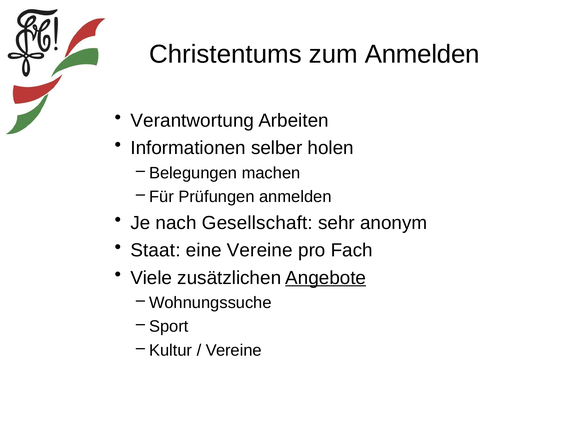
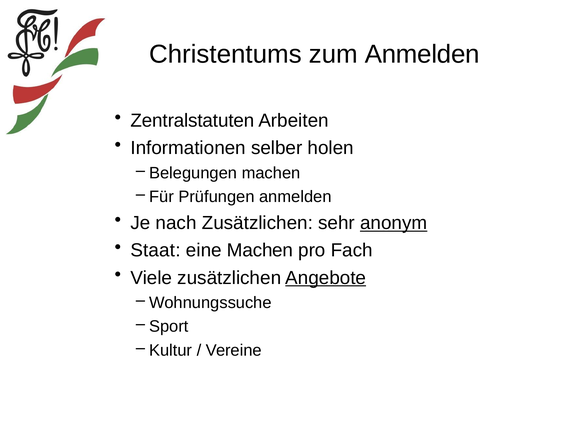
Verantwortung: Verantwortung -> Zentralstatuten (192, 121)
nach Gesellschaft: Gesellschaft -> Zusätzlichen (257, 223)
anonym underline: none -> present (394, 223)
eine Vereine: Vereine -> Machen (260, 250)
